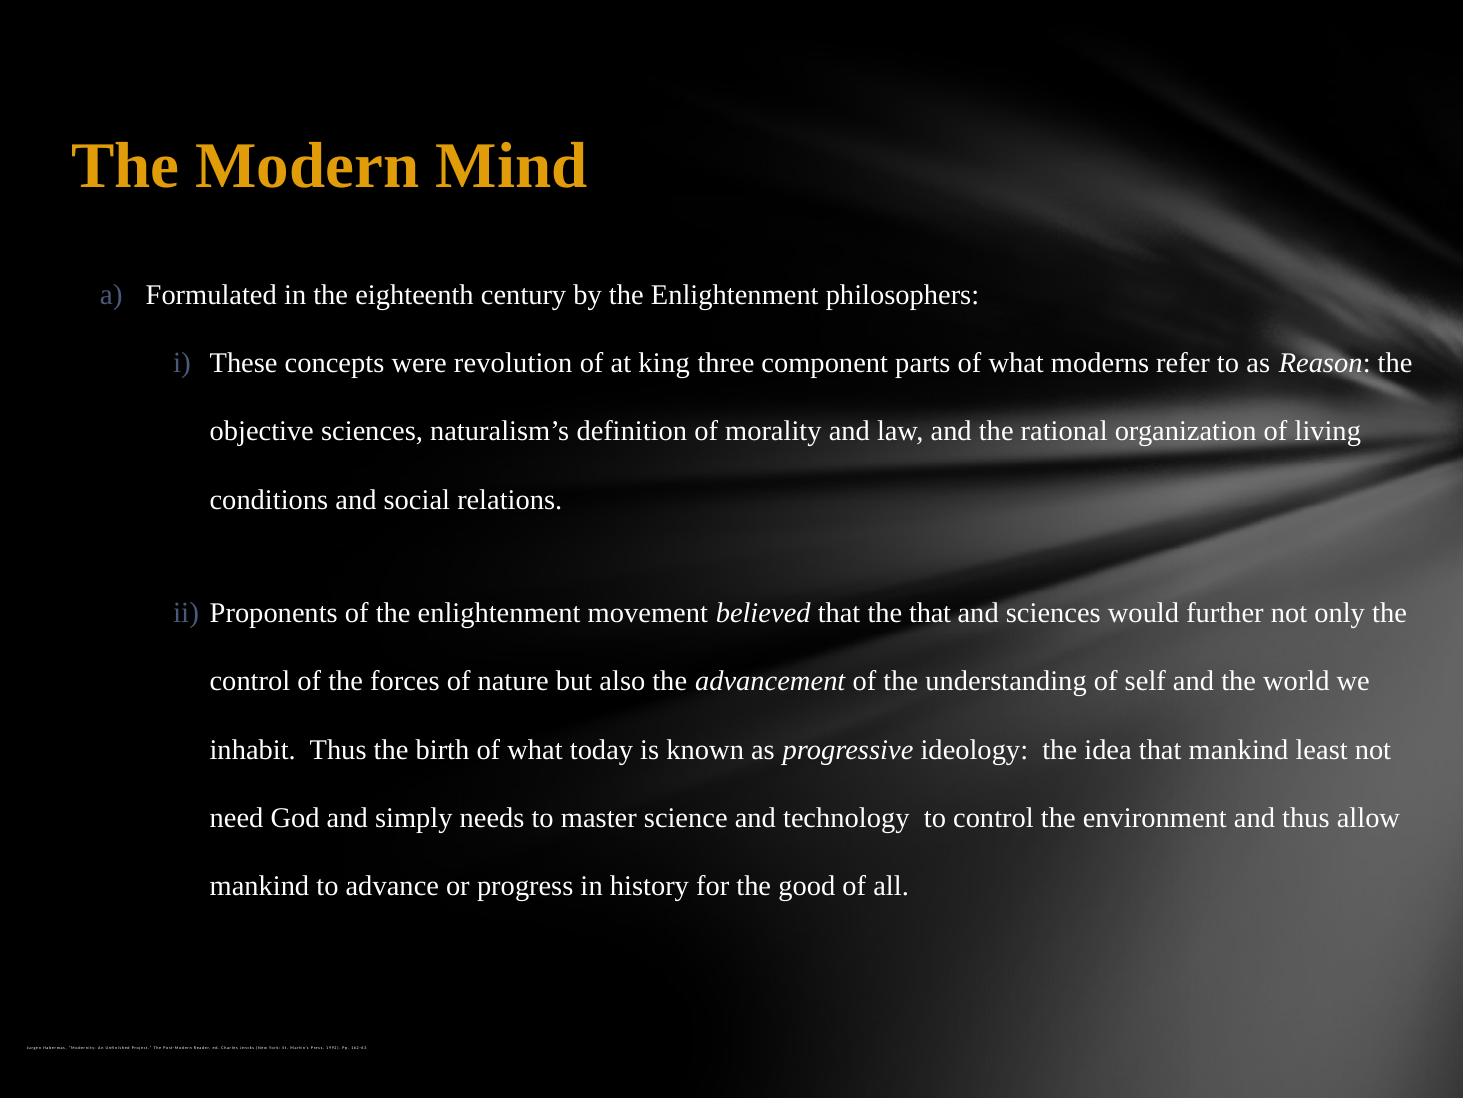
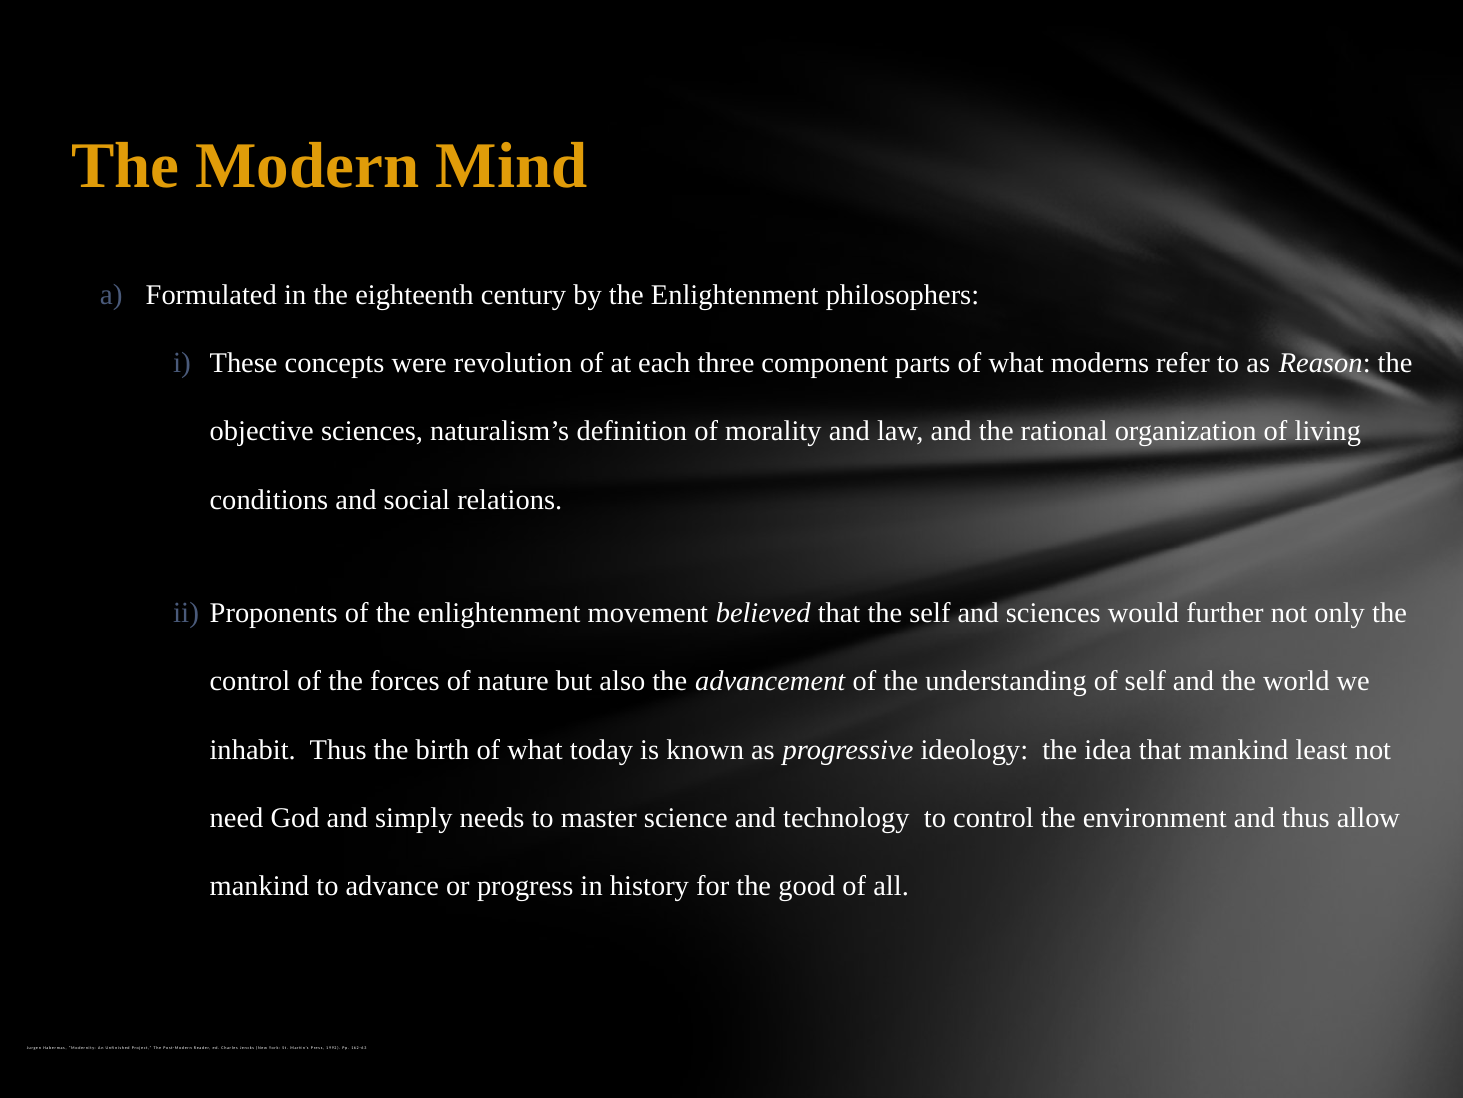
king: king -> each (664, 363)
the that: that -> self (930, 613)
